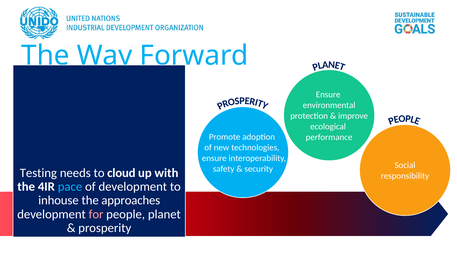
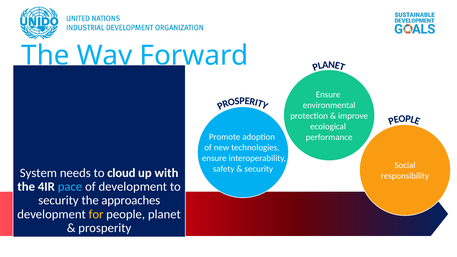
Testing: Testing -> System (38, 173)
inhouse: inhouse -> security (58, 201)
for colour: pink -> yellow (96, 214)
